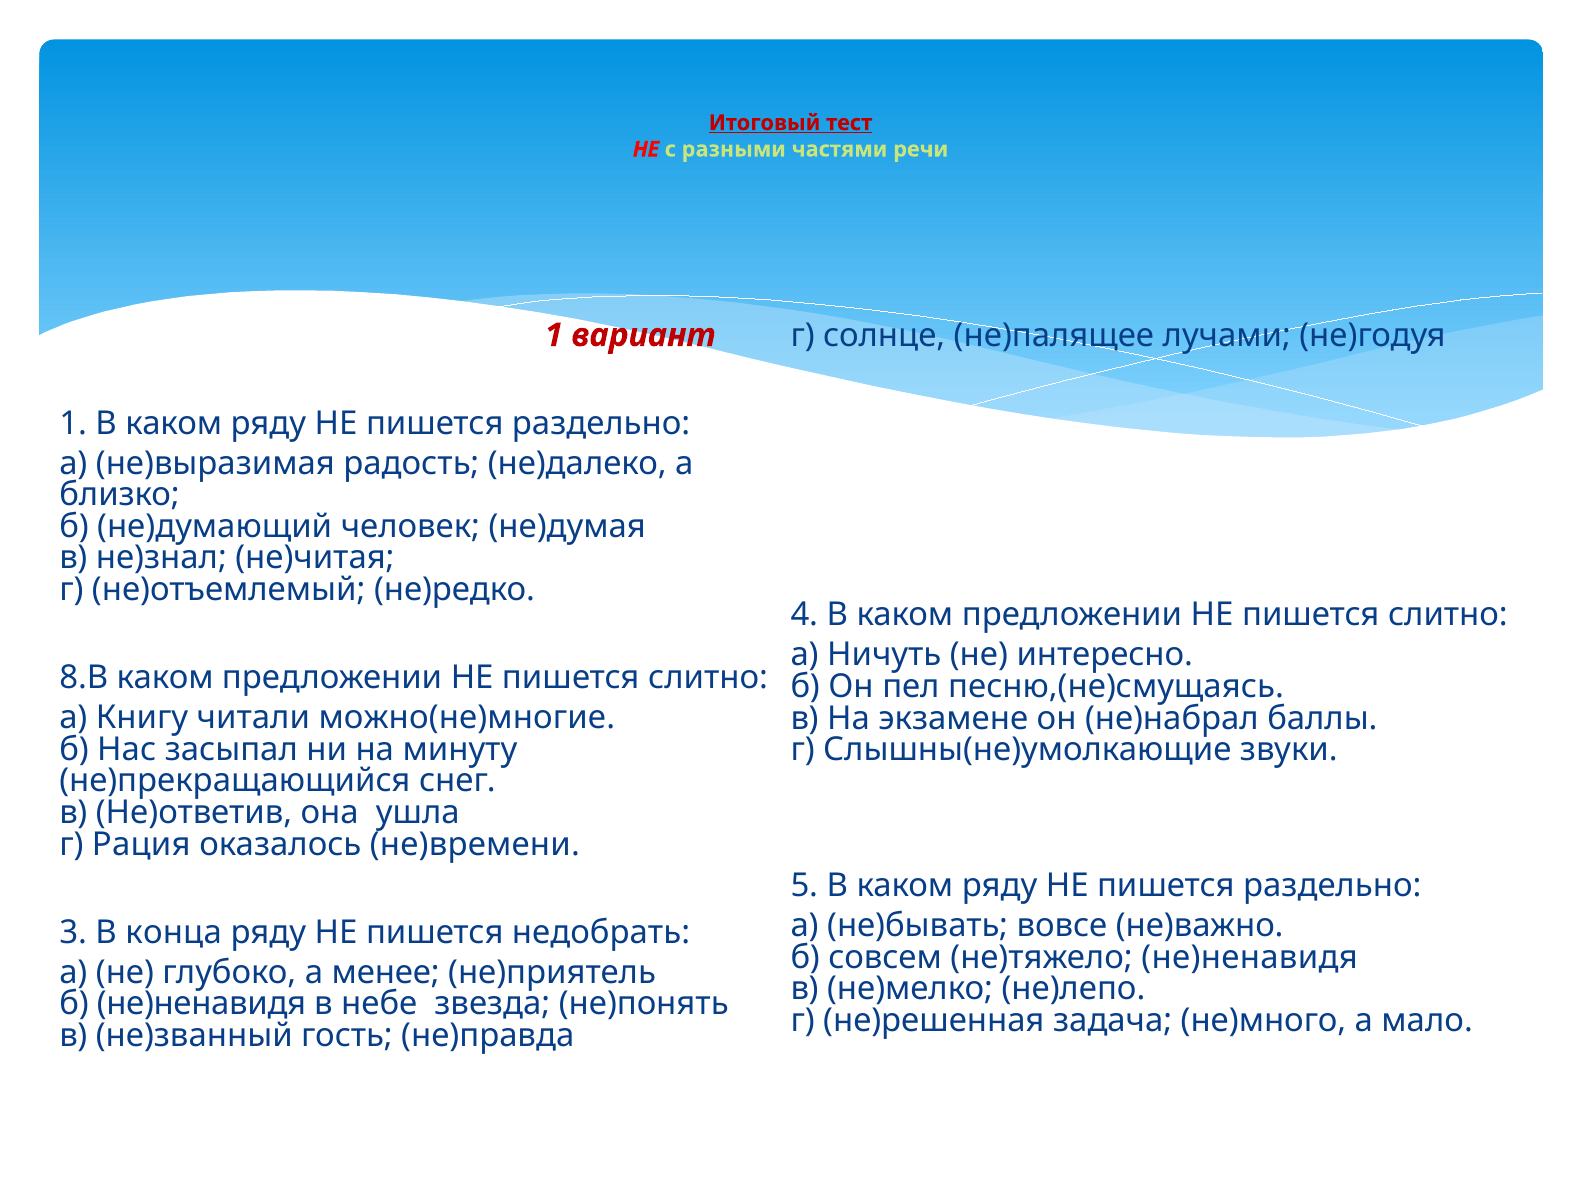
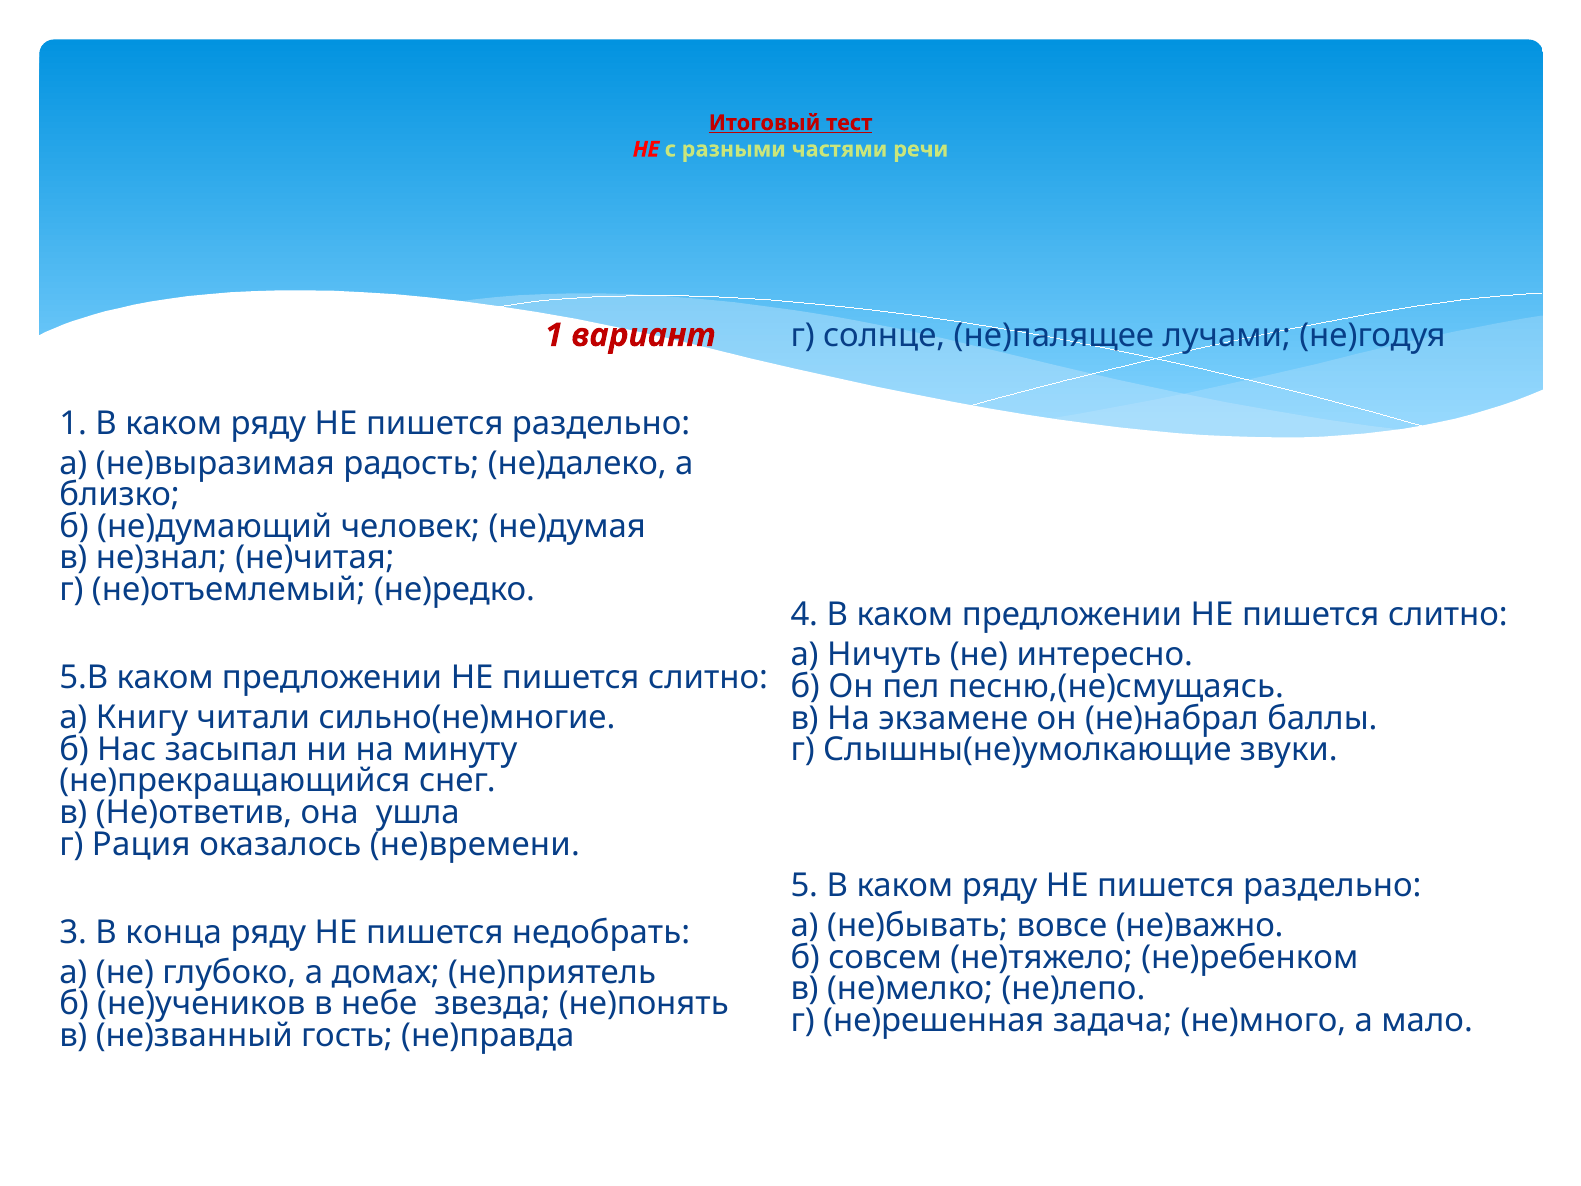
8.В: 8.В -> 5.В (84, 678)
можно(не)многие: можно(не)многие -> сильно(не)многие (467, 718)
не)тяжело не)ненавидя: не)ненавидя -> не)ребенком (1250, 957)
менее: менее -> домах (386, 972)
б не)ненавидя: не)ненавидя -> не)учеников (201, 1004)
